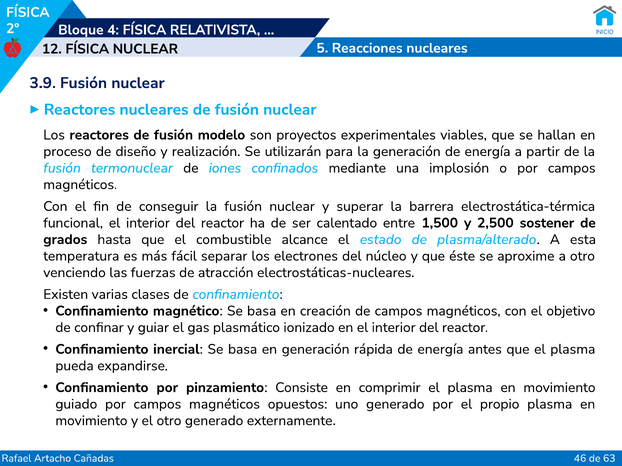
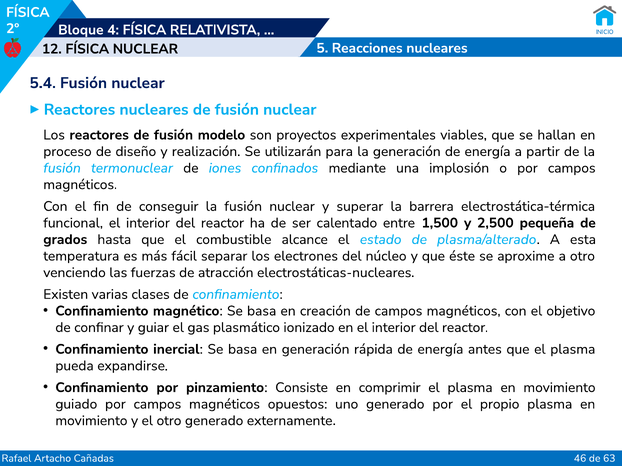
3.9: 3.9 -> 5.4 (43, 83)
sostener: sostener -> pequeña (547, 223)
